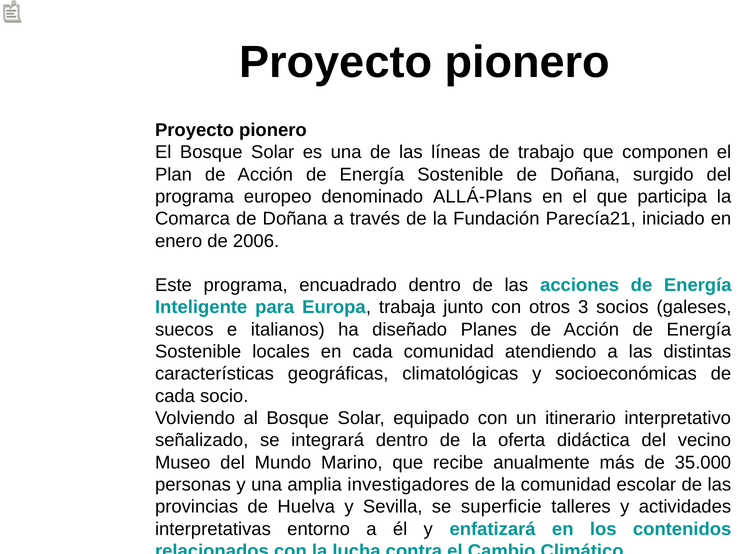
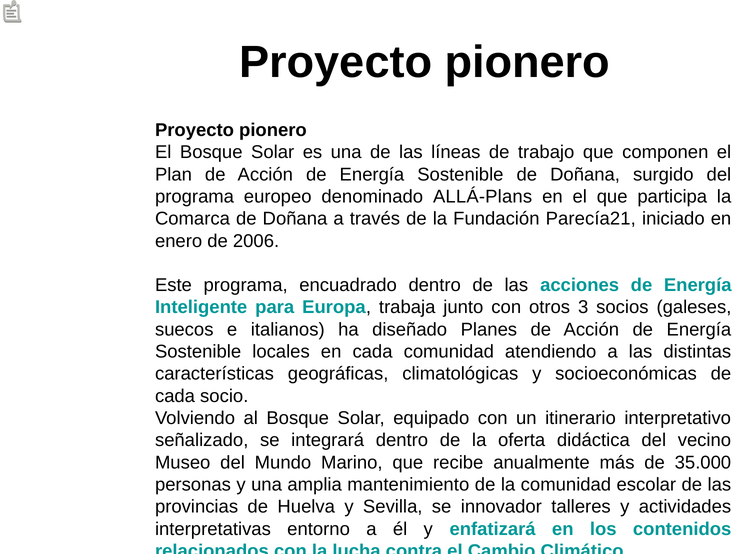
investigadores: investigadores -> mantenimiento (408, 485)
superficie: superficie -> innovador (501, 507)
